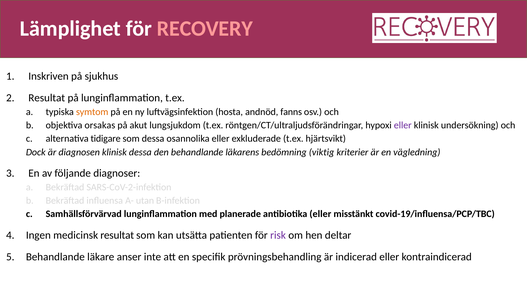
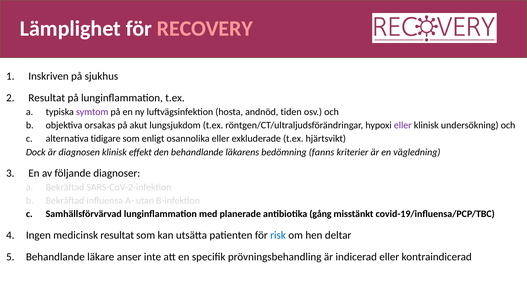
symtom colour: orange -> purple (92, 112)
fanns: fanns -> tiden (291, 112)
som dessa: dessa -> enligt (153, 139)
klinisk dessa: dessa -> effekt (140, 152)
viktig: viktig -> fanns (322, 152)
antibiotika eller: eller -> gång (320, 214)
risk colour: purple -> blue (278, 235)
